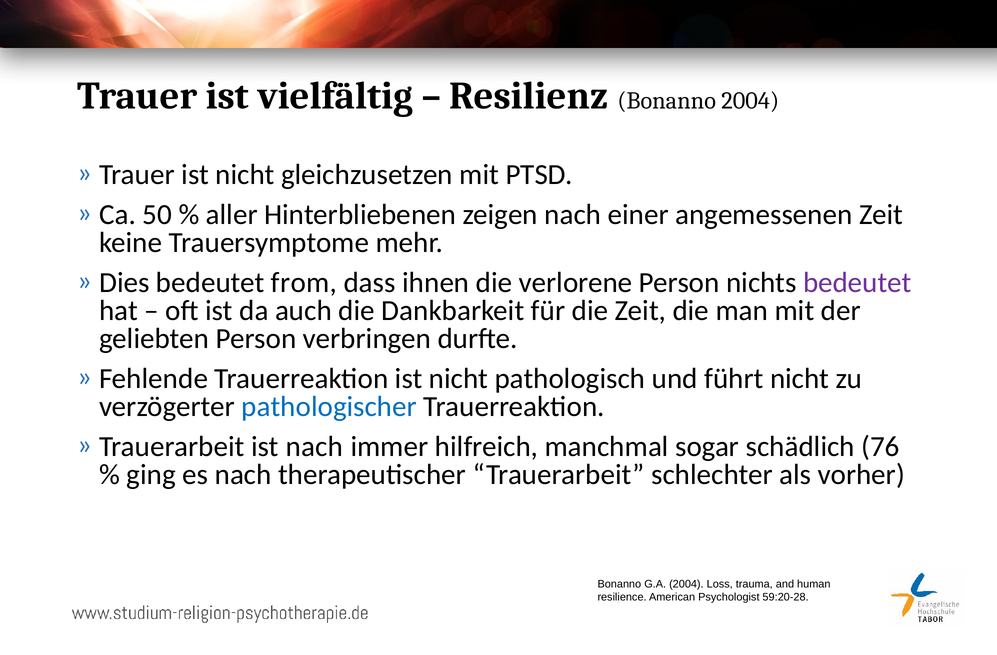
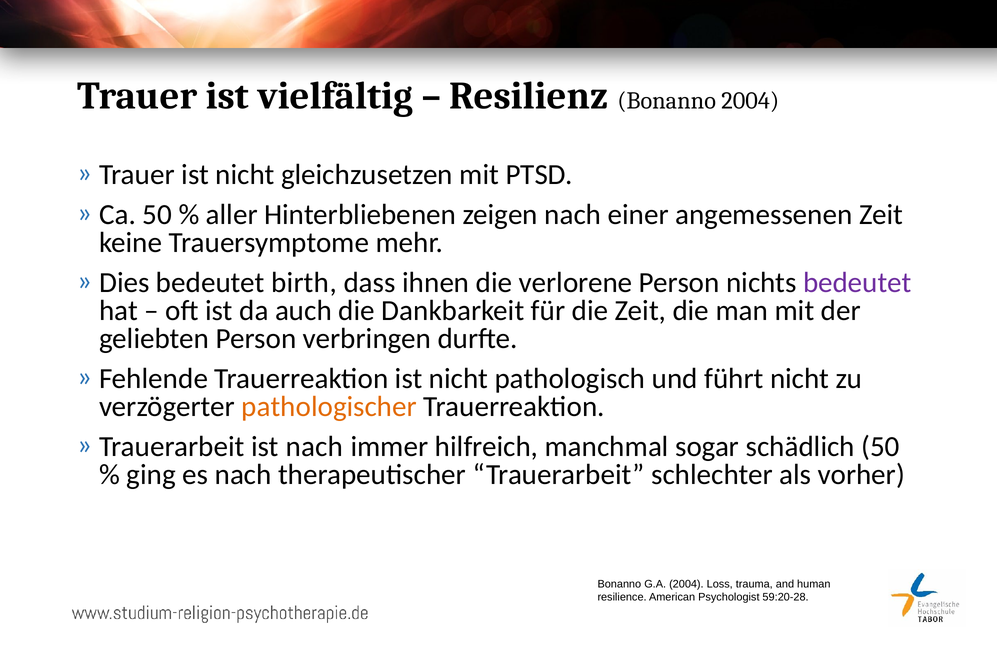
from: from -> birth (304, 283)
pathologischer colour: blue -> orange (329, 407)
schädlich 76: 76 -> 50 (881, 447)
